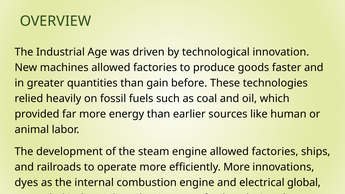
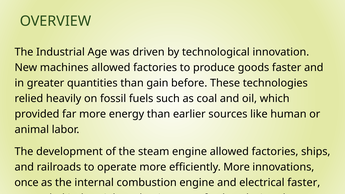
dyes: dyes -> once (26, 183)
electrical global: global -> faster (304, 183)
